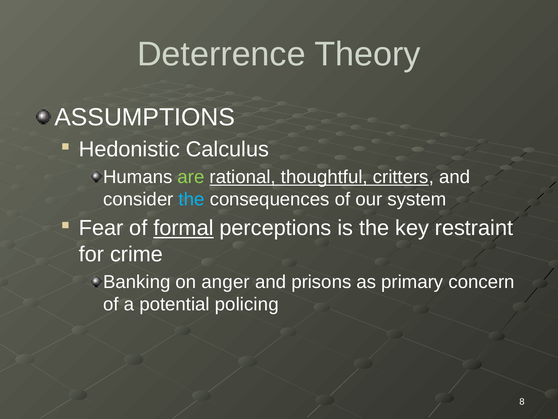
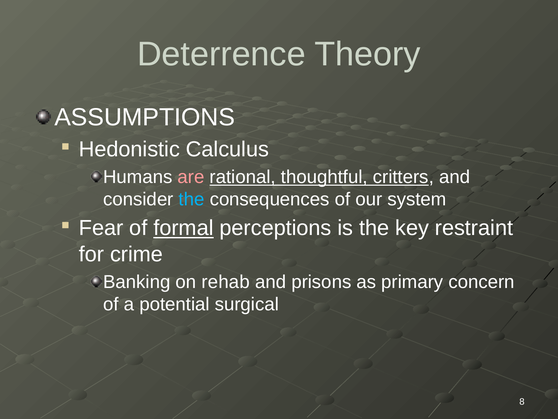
are colour: light green -> pink (191, 177)
anger: anger -> rehab (226, 282)
policing: policing -> surgical (247, 304)
